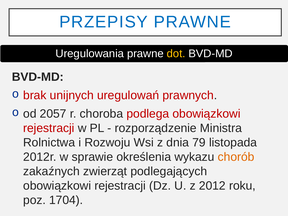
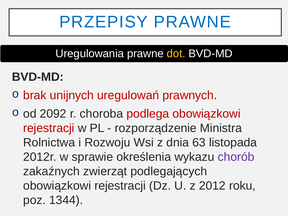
2057: 2057 -> 2092 (53, 114)
79: 79 -> 63 (199, 143)
chorób colour: orange -> purple (236, 157)
1704: 1704 -> 1344 (66, 200)
